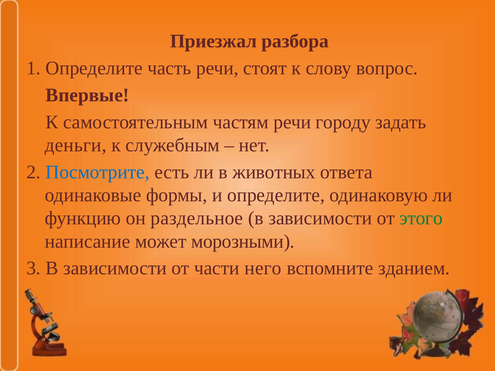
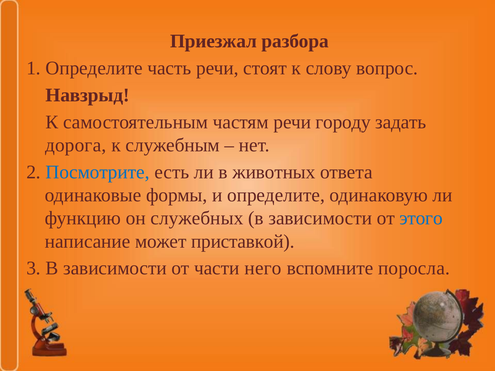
Впервые: Впервые -> Навзрыд (88, 95)
деньги: деньги -> дорога (76, 145)
раздельное: раздельное -> служебных (197, 218)
этого colour: green -> blue (421, 218)
морозными: морозными -> приставкой (243, 242)
зданием: зданием -> поросла (414, 268)
